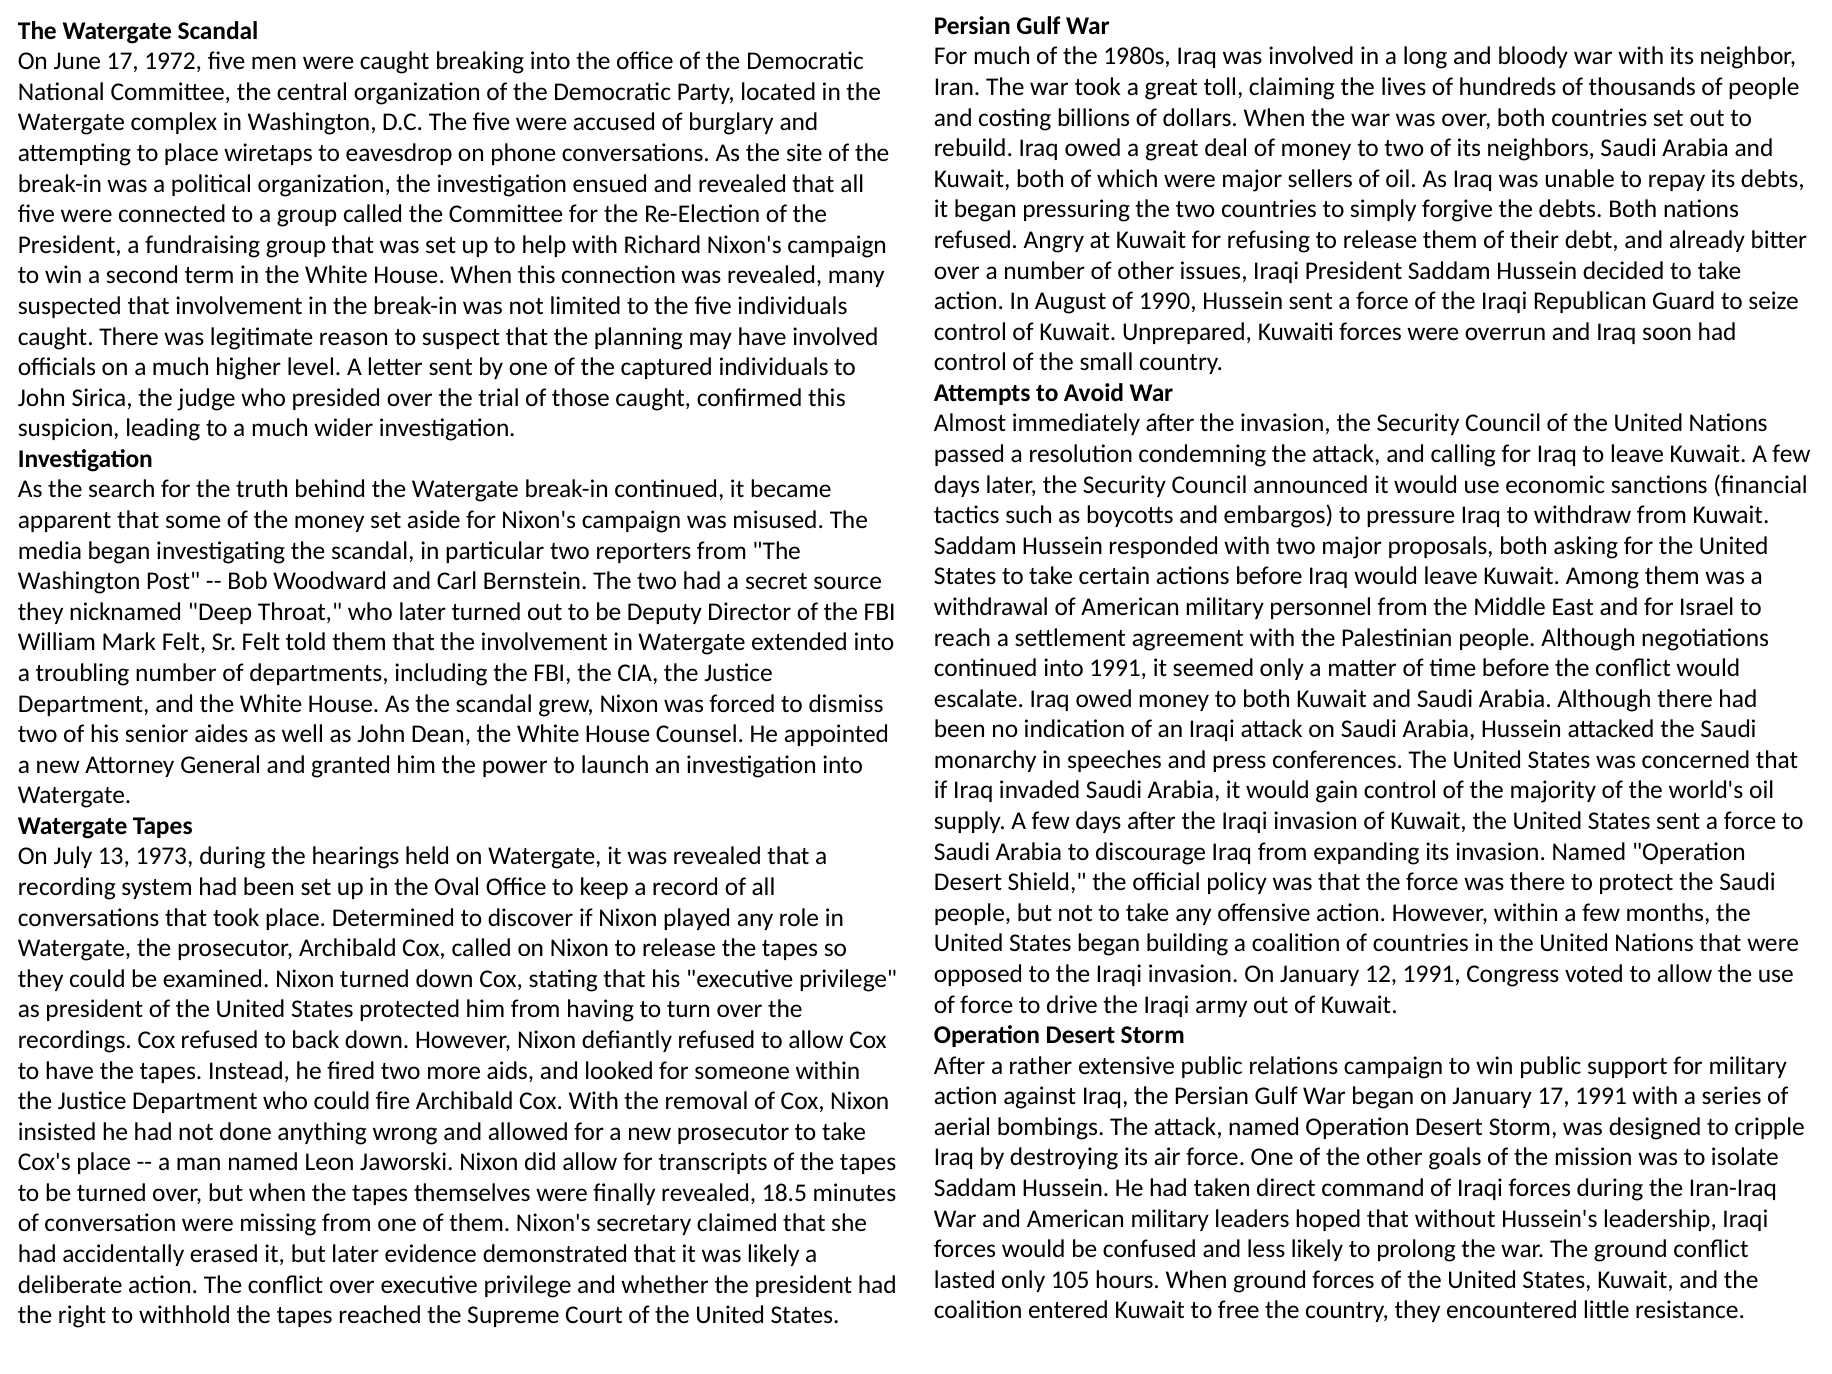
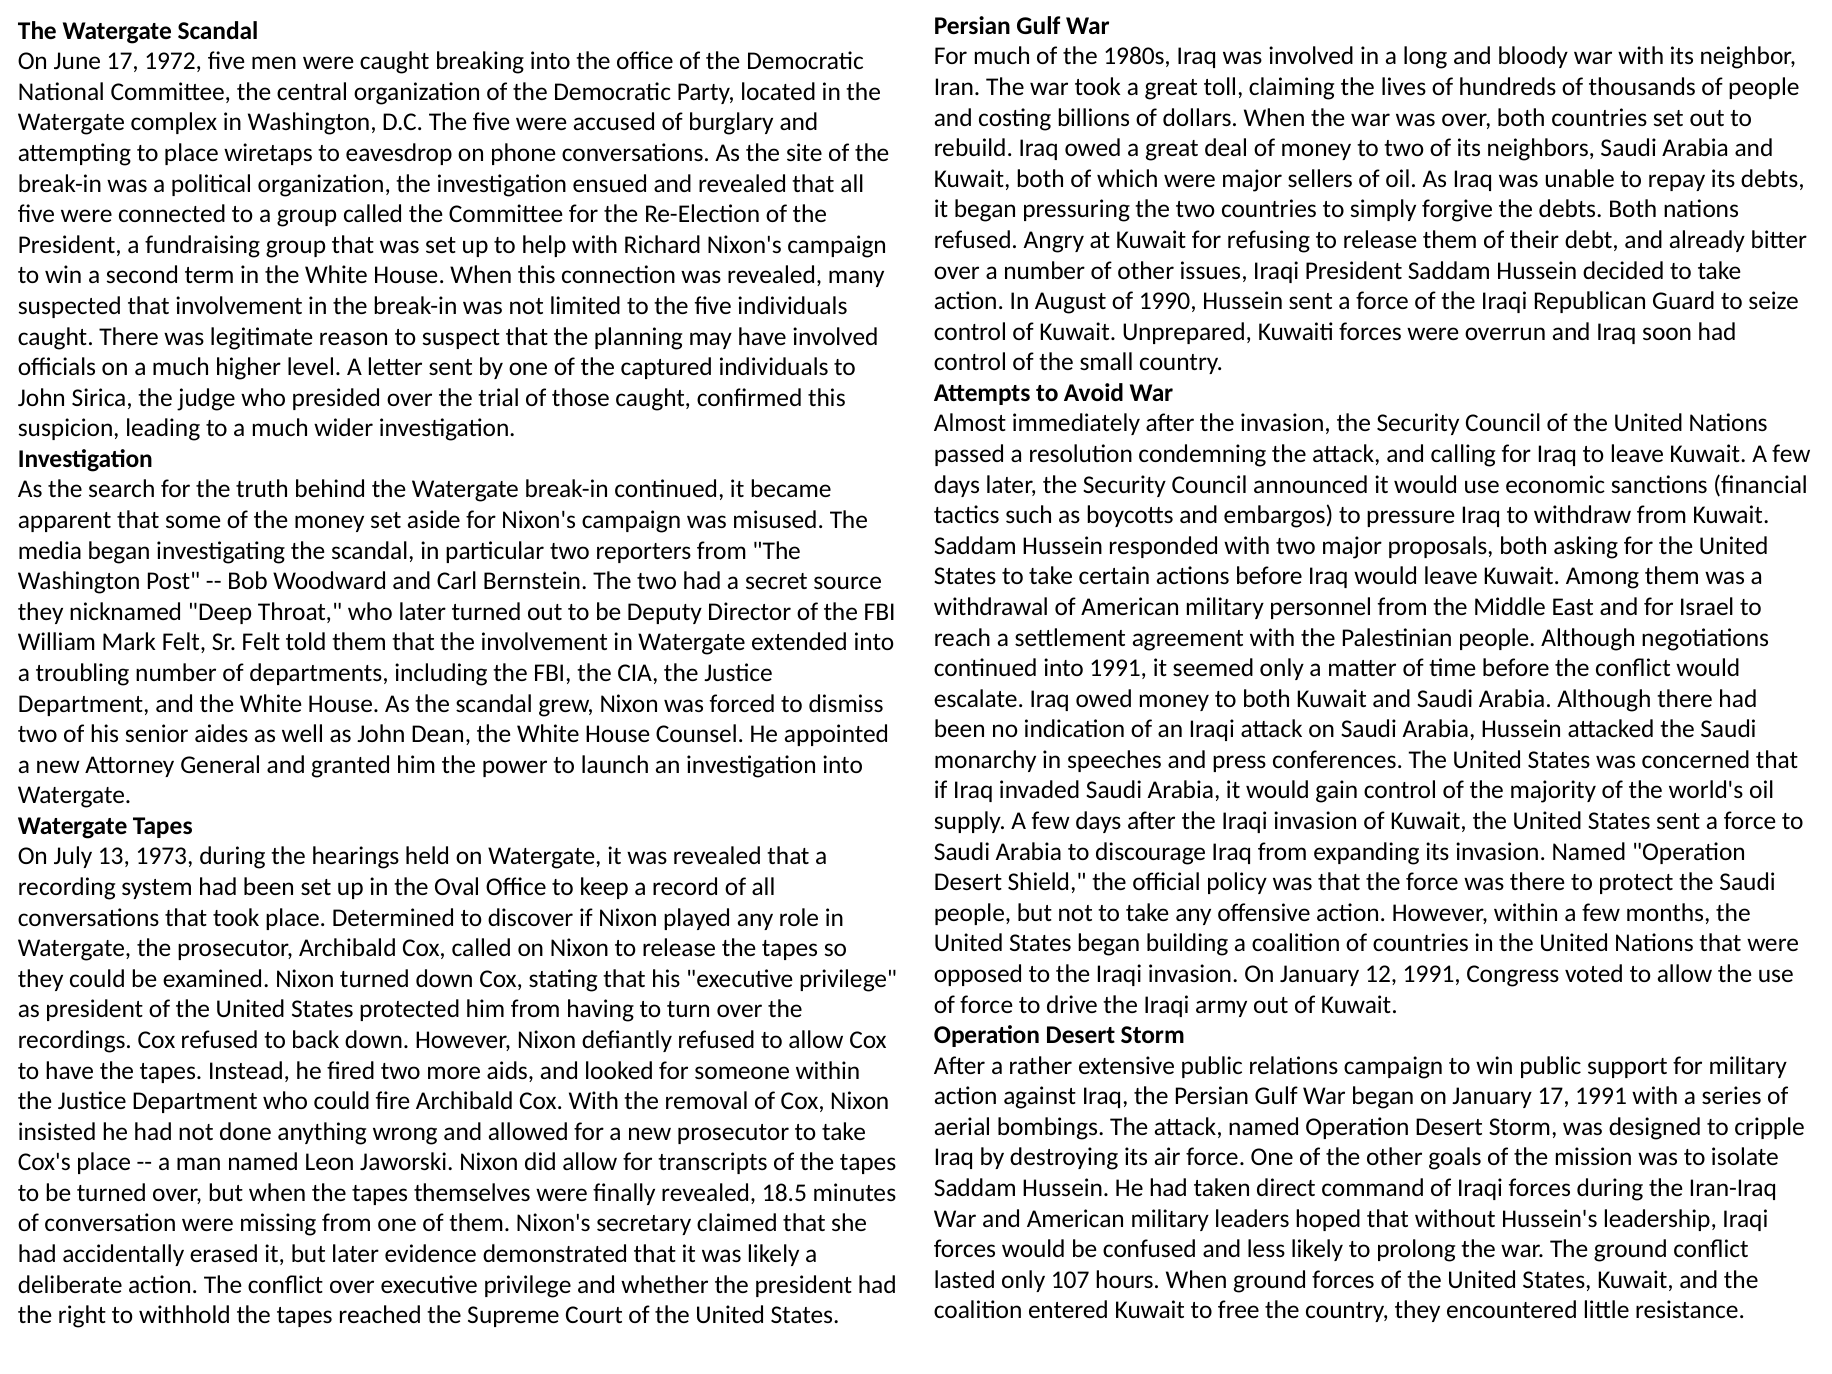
105: 105 -> 107 (1070, 1280)
